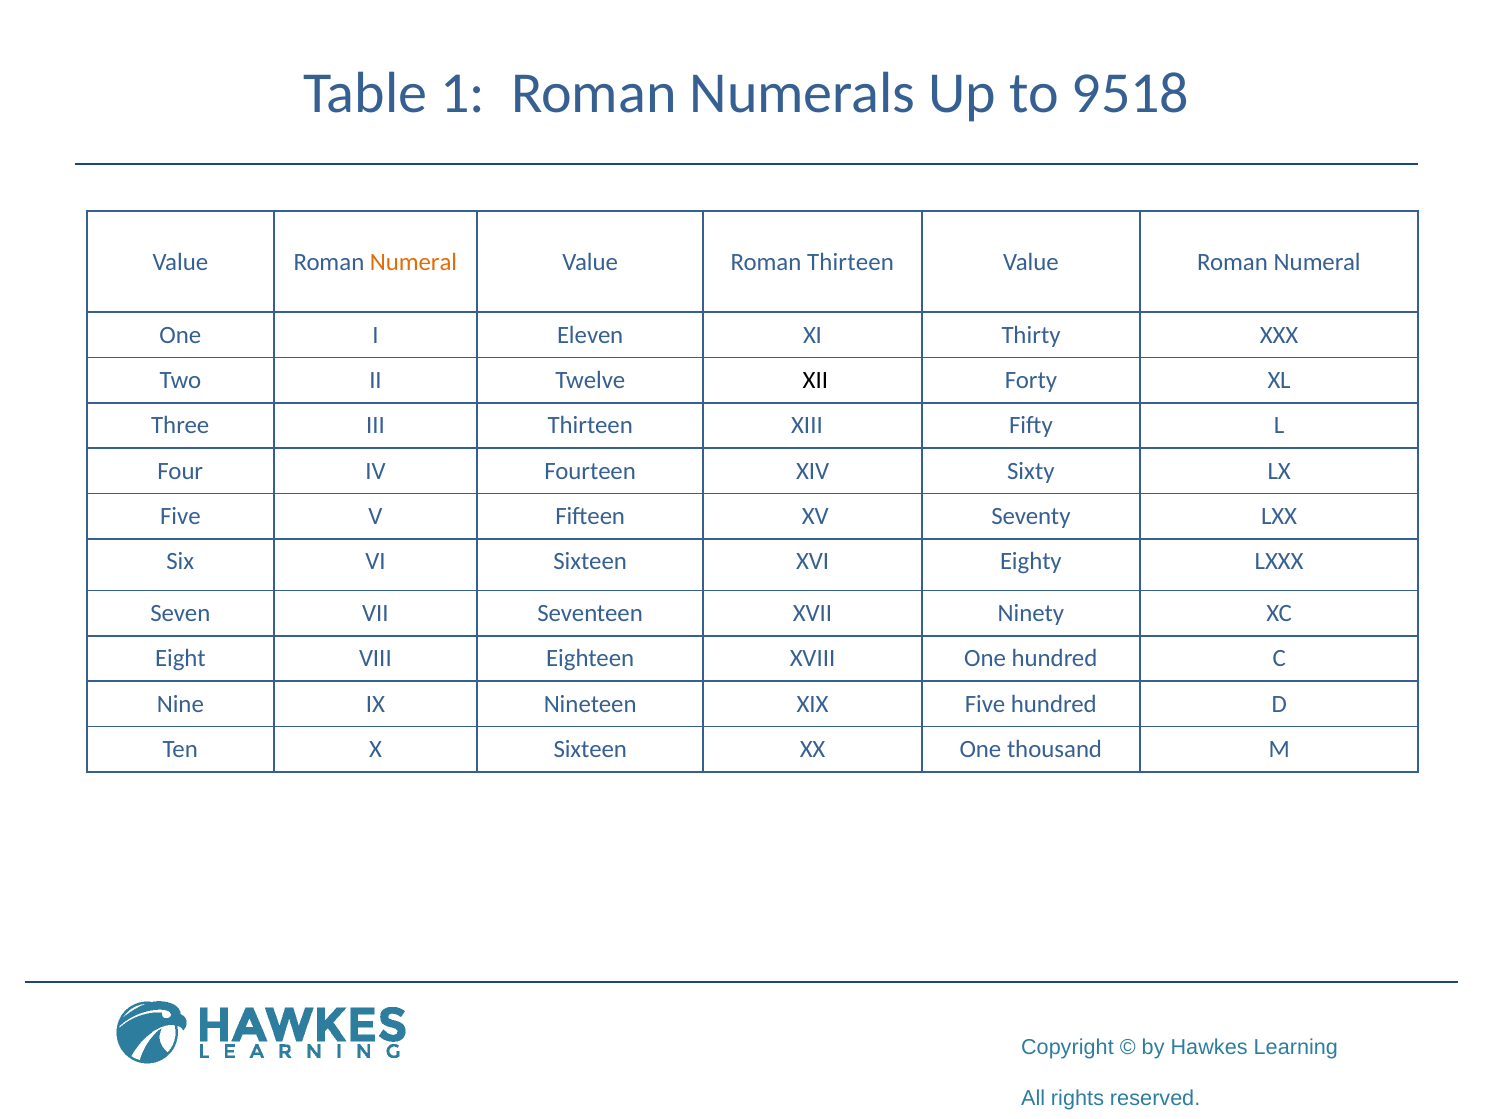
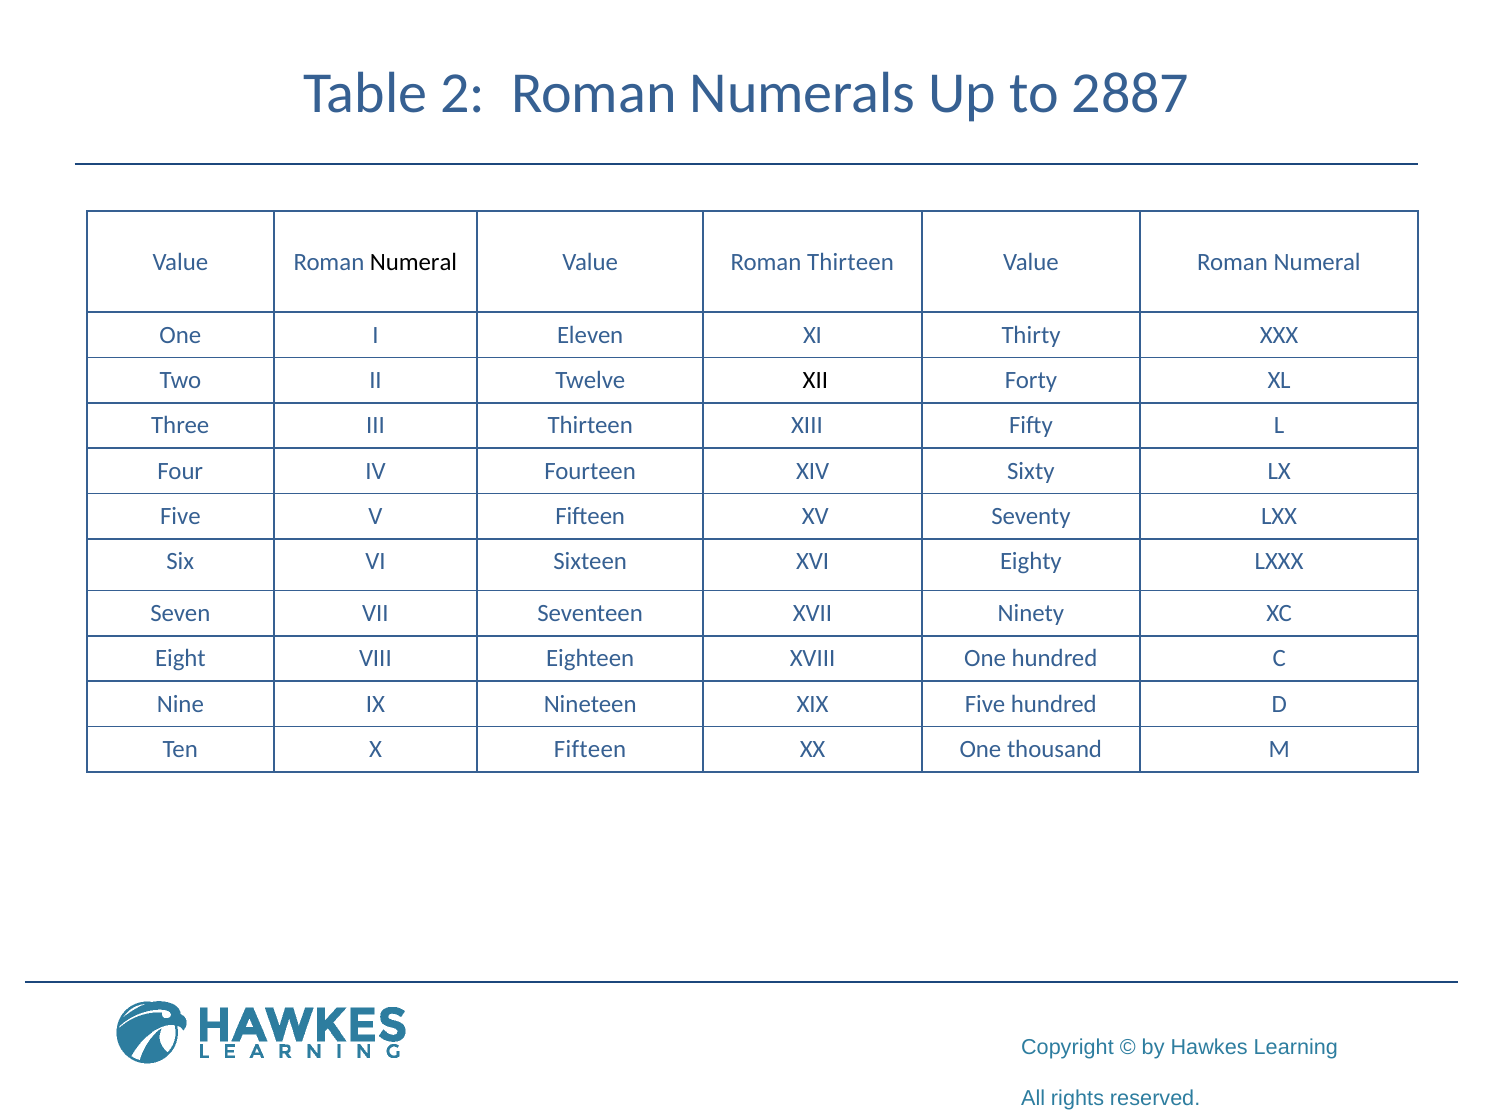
1: 1 -> 2 (463, 94)
9518: 9518 -> 2887 (1130, 94)
Numeral colour: orange -> black (414, 262)
X Sixteen: Sixteen -> Fifteen (590, 750)
